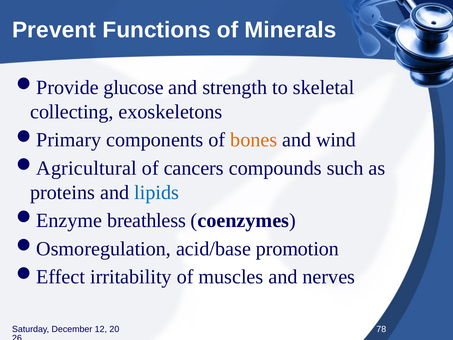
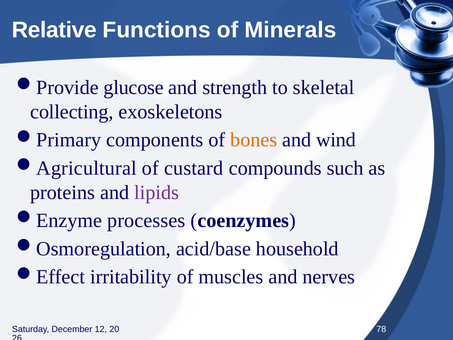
Prevent: Prevent -> Relative (54, 30)
cancers: cancers -> custard (194, 168)
lipids colour: blue -> purple (157, 192)
breathless: breathless -> processes (146, 220)
promotion: promotion -> household (297, 249)
